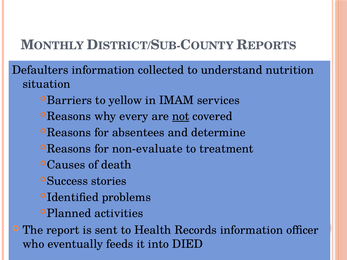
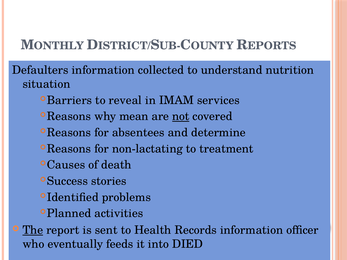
yellow: yellow -> reveal (125, 100)
every: every -> mean (134, 116)
non-evaluate: non-evaluate -> non-lactating (147, 149)
The underline: none -> present (33, 230)
